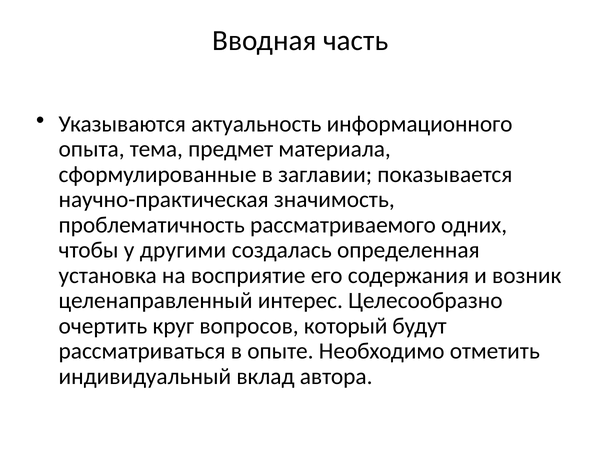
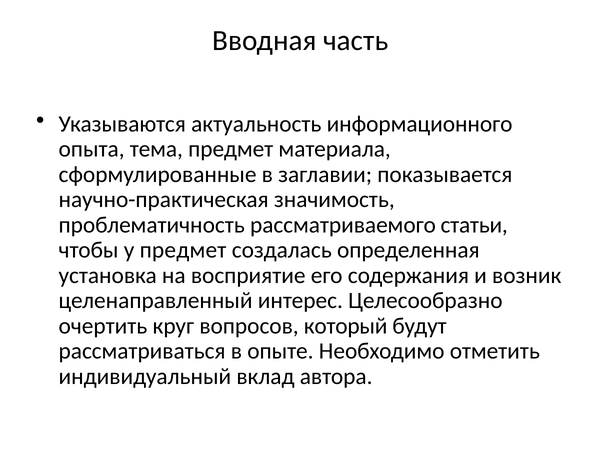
одних: одних -> статьи (474, 225)
у другими: другими -> предмет (183, 250)
